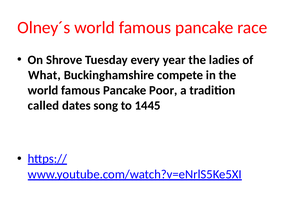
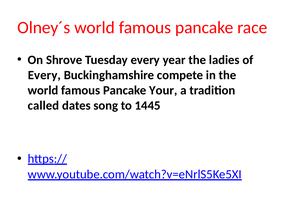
What: What -> Every (44, 75)
Poor: Poor -> Your (163, 90)
